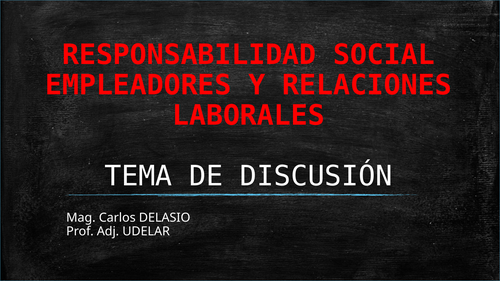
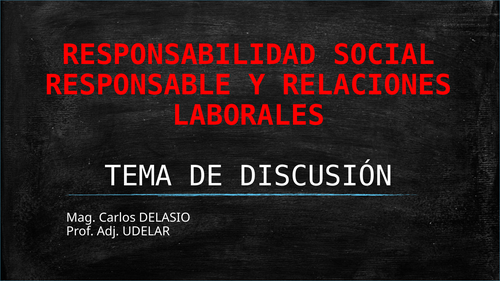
EMPLEADORES: EMPLEADORES -> RESPONSABLE (138, 85)
